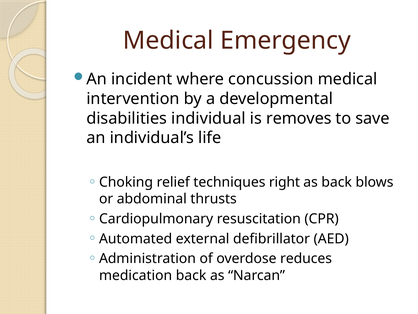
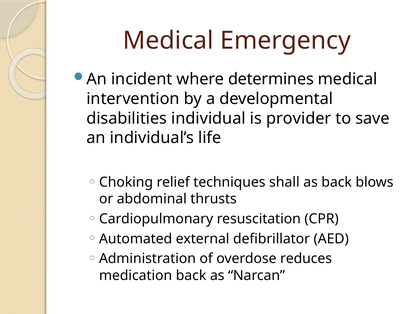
concussion: concussion -> determines (271, 79)
removes: removes -> provider (299, 118)
right: right -> shall (284, 182)
